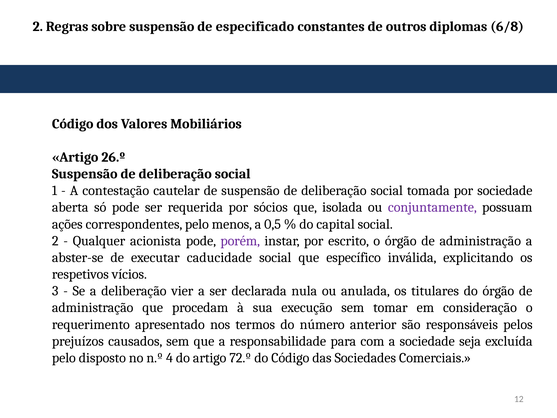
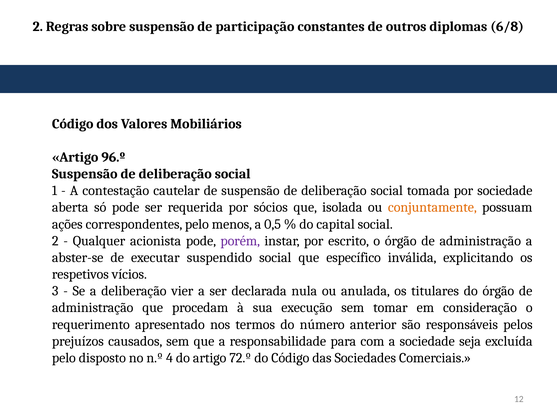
especificado: especificado -> participação (255, 26)
26.º: 26.º -> 96.º (113, 157)
conjuntamente colour: purple -> orange (432, 207)
caducidade: caducidade -> suspendido (219, 257)
